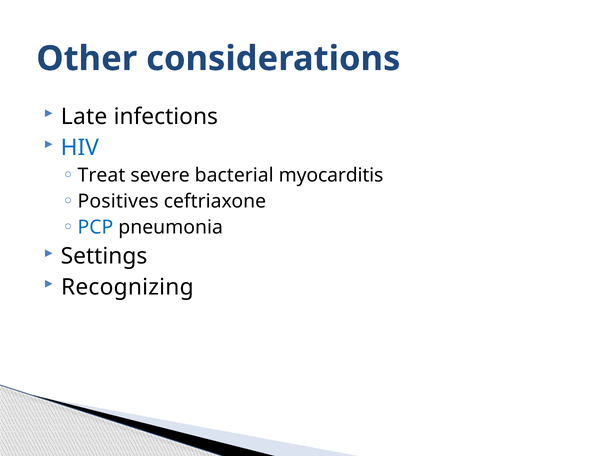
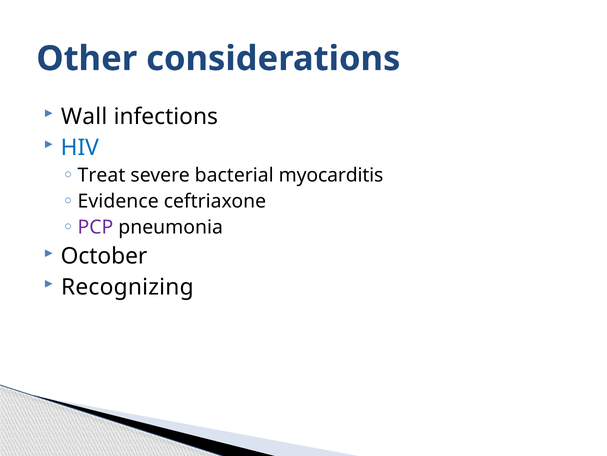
Late: Late -> Wall (84, 117)
Positives: Positives -> Evidence (118, 201)
PCP colour: blue -> purple (95, 227)
Settings: Settings -> October (104, 256)
